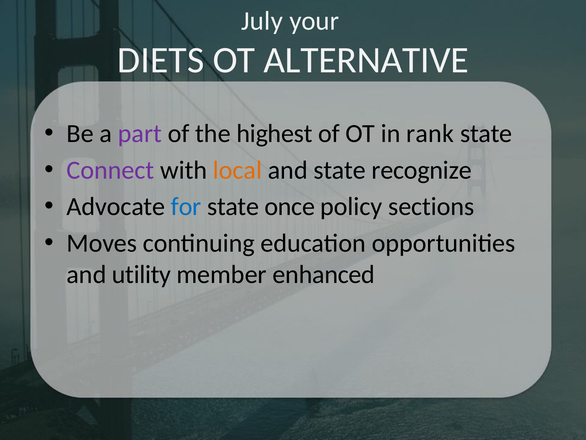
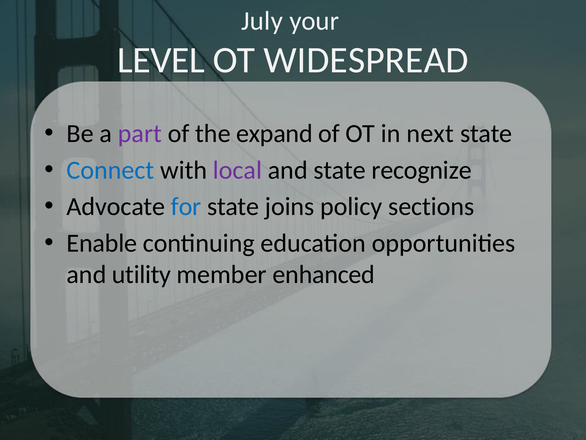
DIETS: DIETS -> LEVEL (161, 60)
ALTERNATIVE: ALTERNATIVE -> WIDESPREAD (366, 60)
highest: highest -> expand (274, 133)
rank: rank -> next (430, 133)
Connect colour: purple -> blue (110, 170)
local colour: orange -> purple (238, 170)
once: once -> joins (290, 206)
Moves: Moves -> Enable (102, 243)
